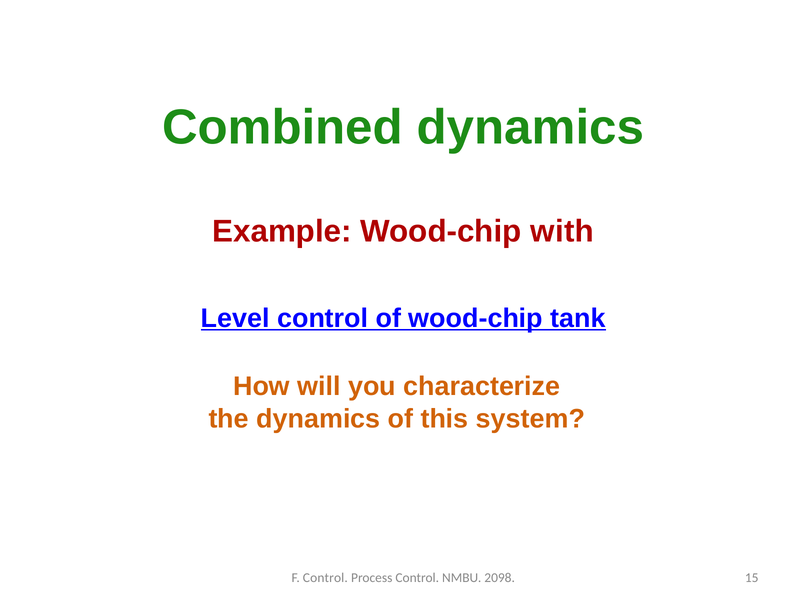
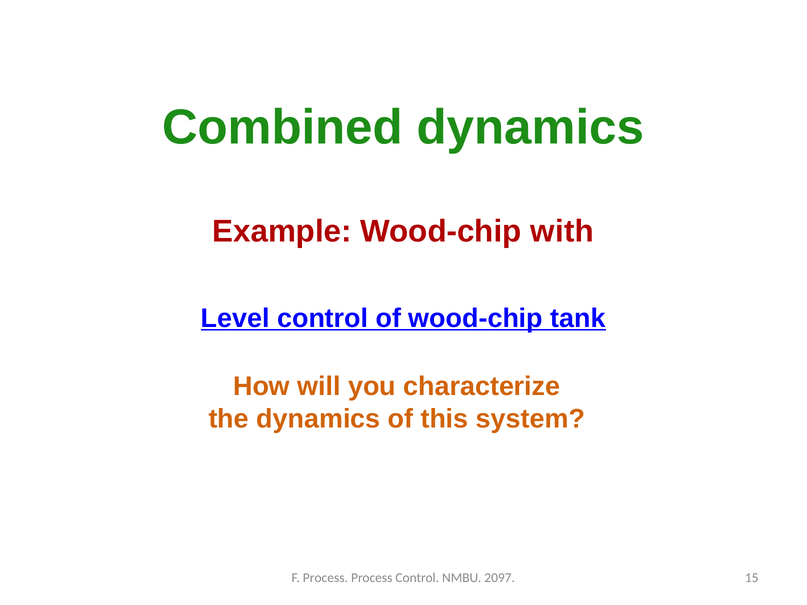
F Control: Control -> Process (325, 578)
2098: 2098 -> 2097 (500, 578)
